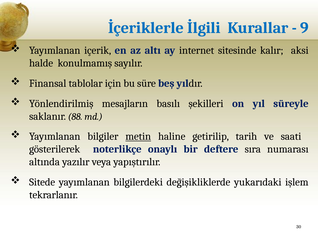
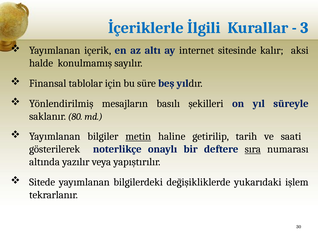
9: 9 -> 3 (304, 28)
88: 88 -> 80 (75, 116)
sıra underline: none -> present (253, 149)
